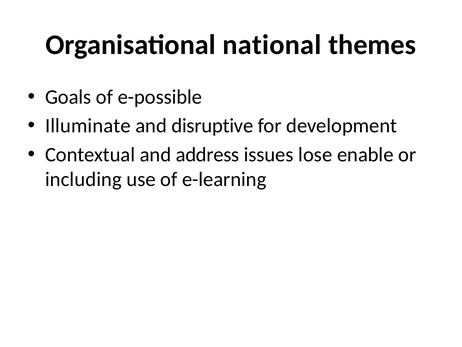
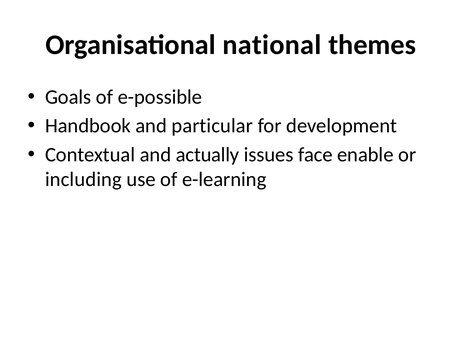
Illuminate: Illuminate -> Handbook (88, 126)
disruptive: disruptive -> particular (212, 126)
address: address -> actually (208, 154)
lose: lose -> face (315, 154)
